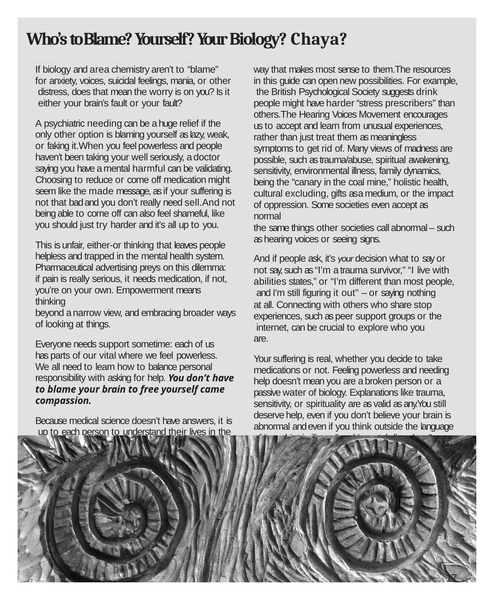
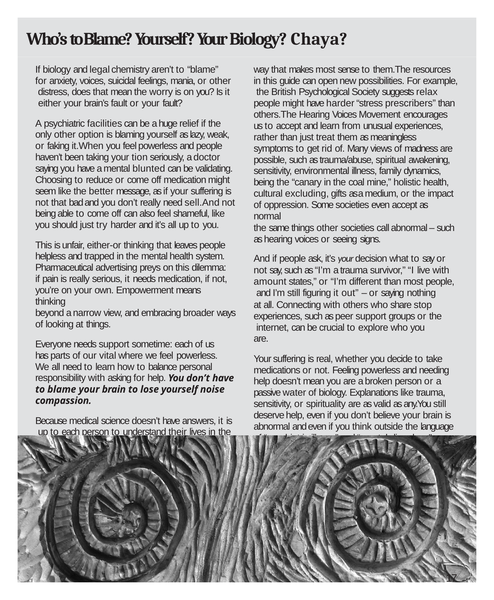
area: area -> legal (100, 69)
drink: drink -> relax (427, 92)
psychiatric needing: needing -> facilities (105, 123)
well: well -> tion (140, 157)
harmful: harmful -> blunted (149, 169)
made: made -> better (101, 191)
abilities: abilities -> amount (270, 281)
free: free -> lose (150, 389)
came: came -> noise (212, 389)
